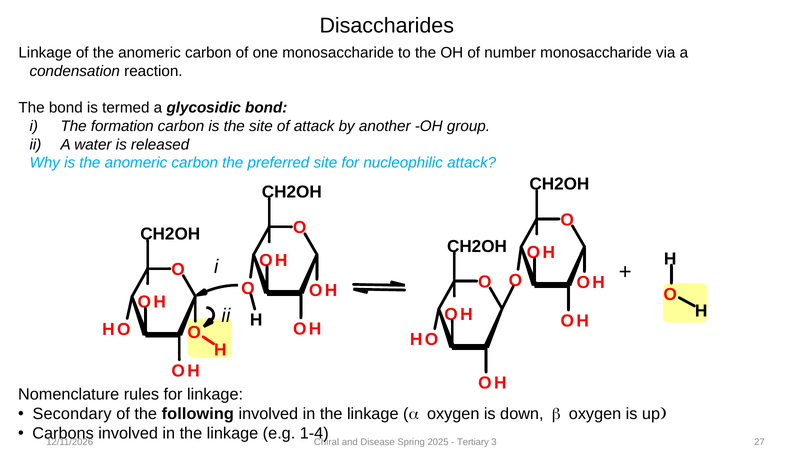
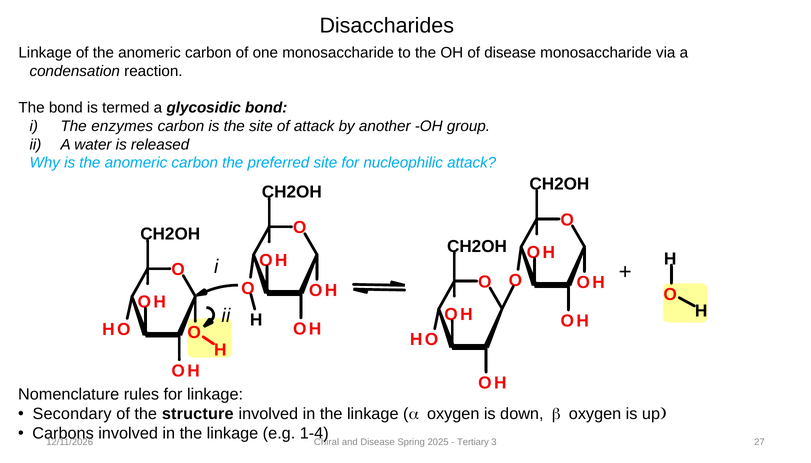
of number: number -> disease (510, 53)
formation: formation -> enzymes (122, 126)
following: following -> structure (198, 414)
